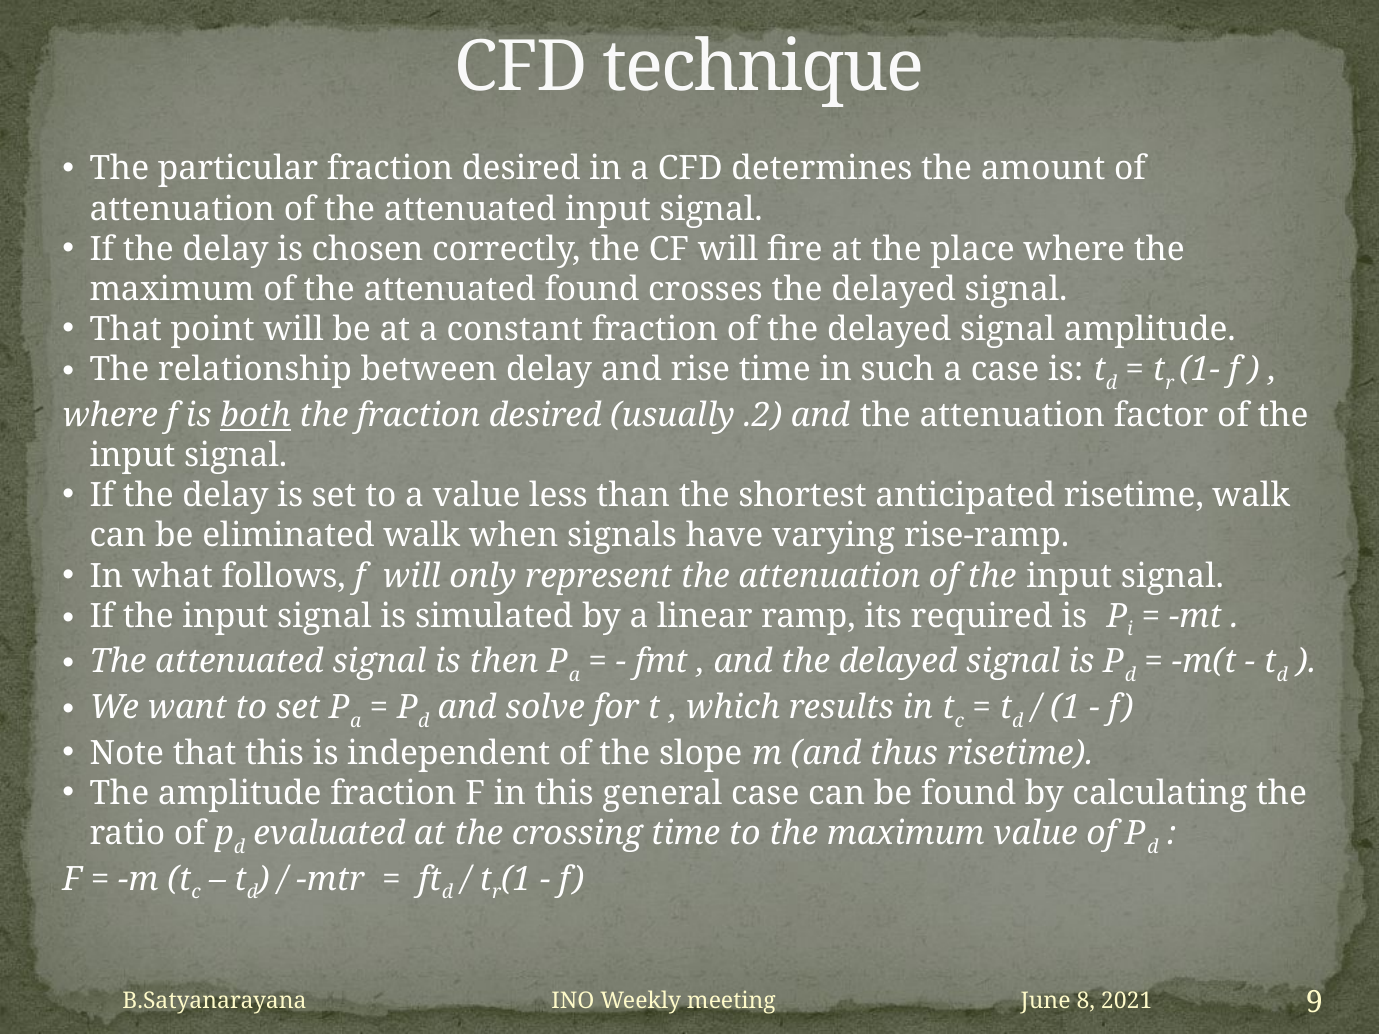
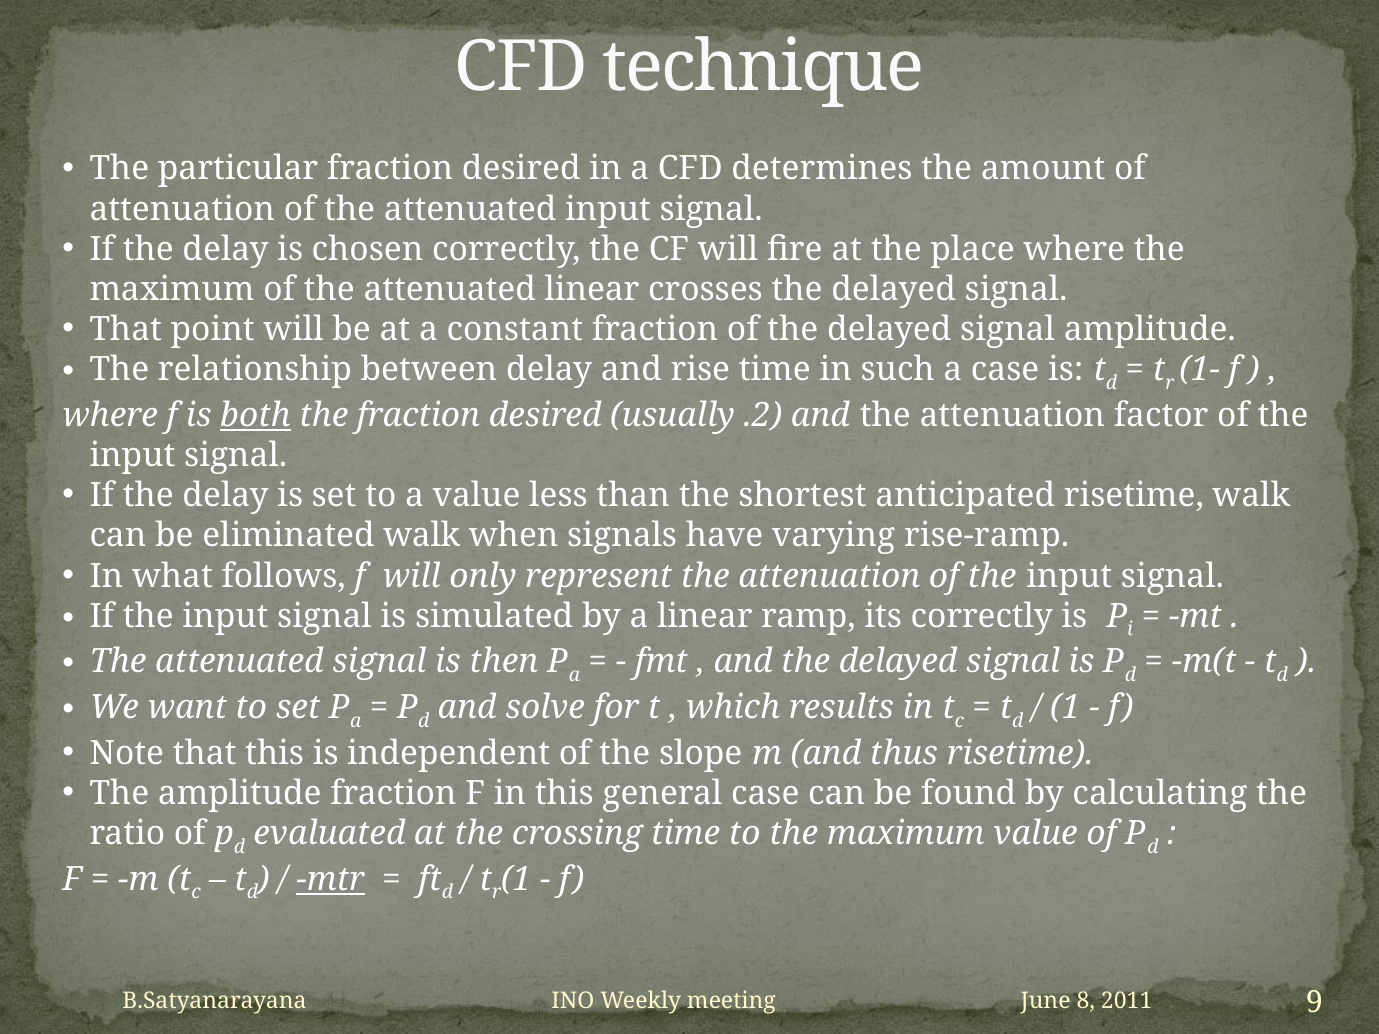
attenuated found: found -> linear (592, 289)
its required: required -> correctly (982, 616)
mtr underline: none -> present (331, 880)
2021: 2021 -> 2011 (1127, 1001)
